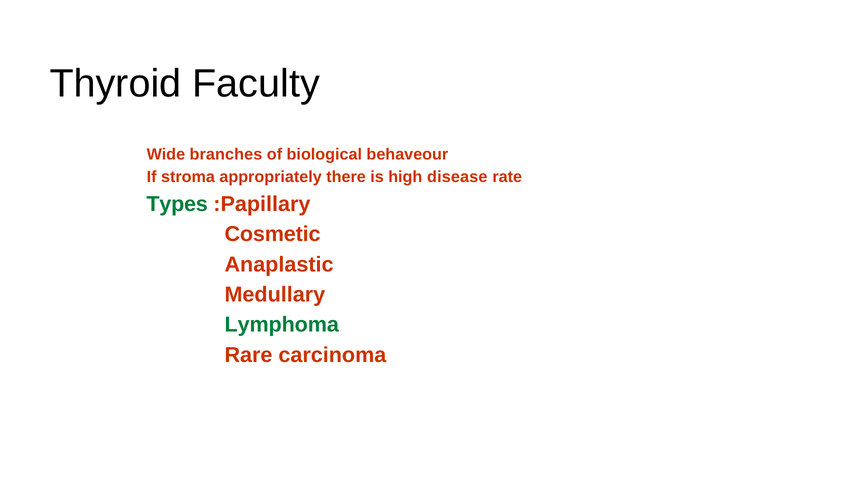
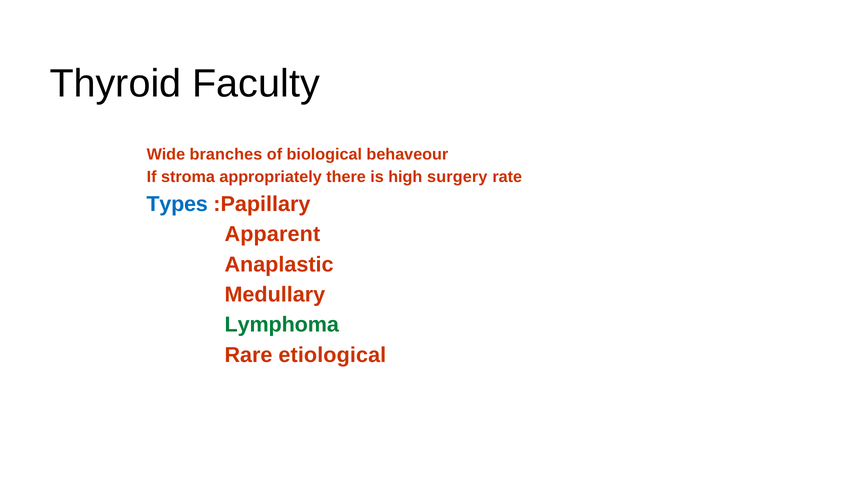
disease: disease -> surgery (457, 177)
Types colour: green -> blue (177, 204)
Cosmetic: Cosmetic -> Apparent (272, 234)
carcinoma: carcinoma -> etiological (332, 355)
